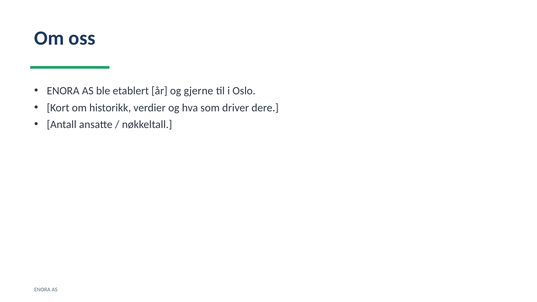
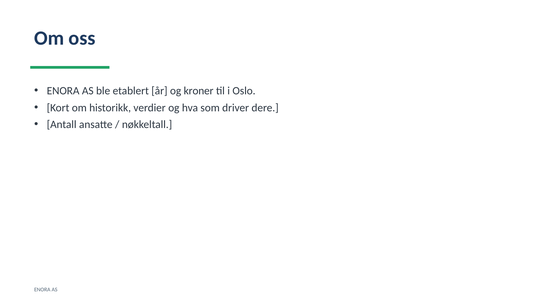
gjerne: gjerne -> kroner (199, 91)
